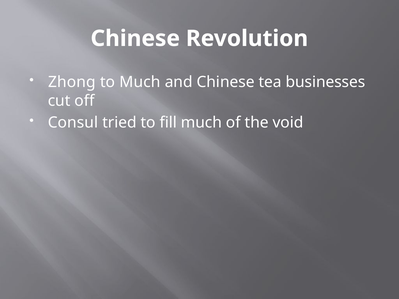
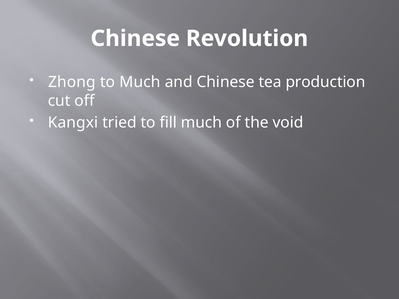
businesses: businesses -> production (325, 82)
Consul: Consul -> Kangxi (73, 123)
